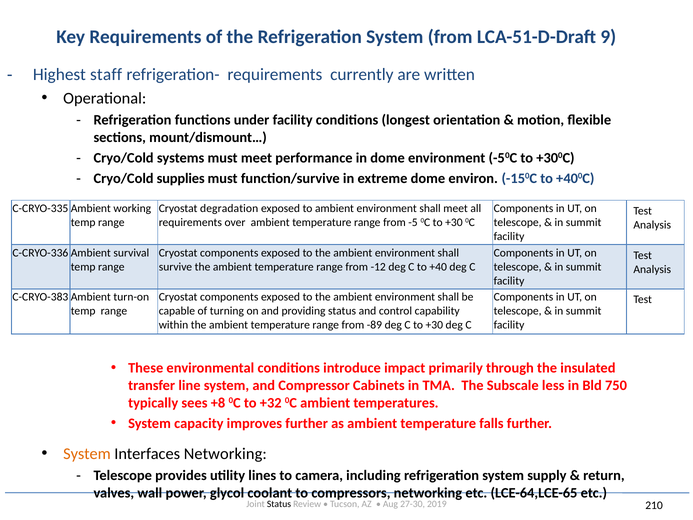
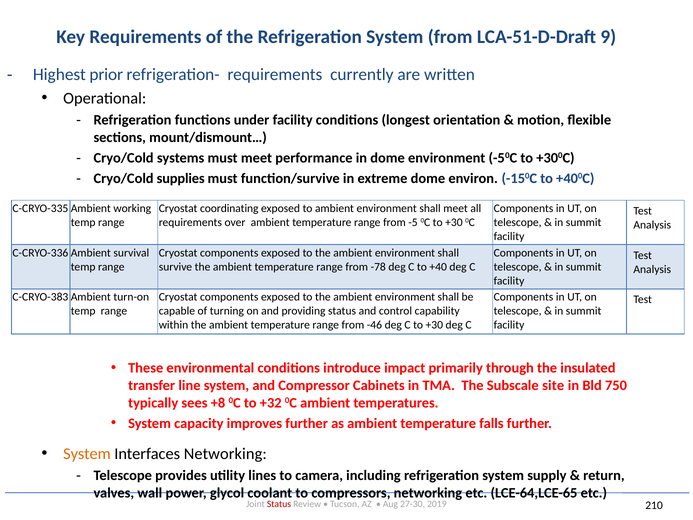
staff: staff -> prior (106, 75)
degradation: degradation -> coordinating (229, 208)
-12: -12 -> -78 (378, 267)
-89: -89 -> -46 (374, 325)
less: less -> site (553, 385)
Status colour: black -> red (279, 504)
